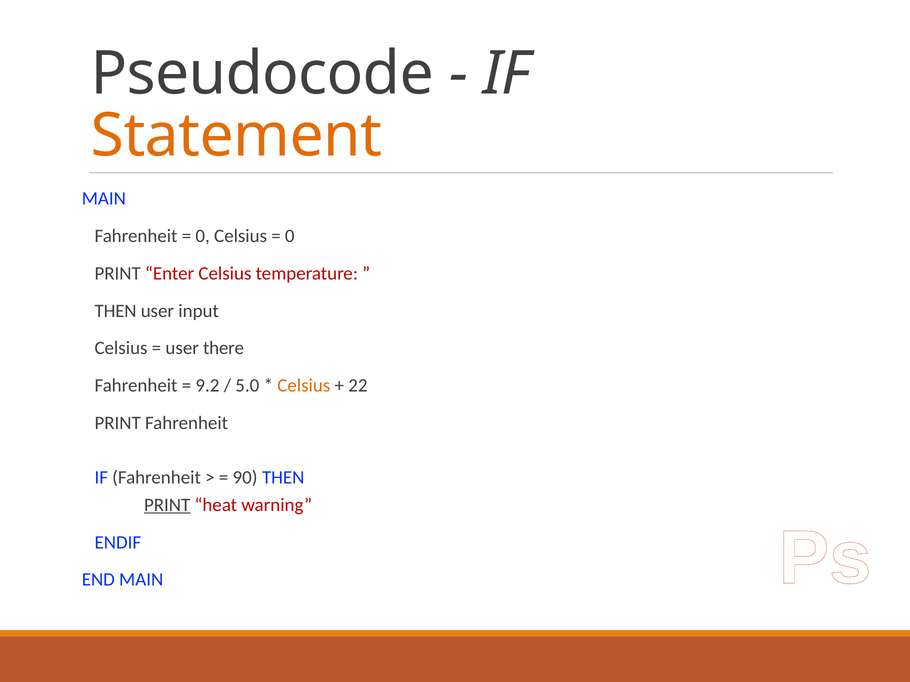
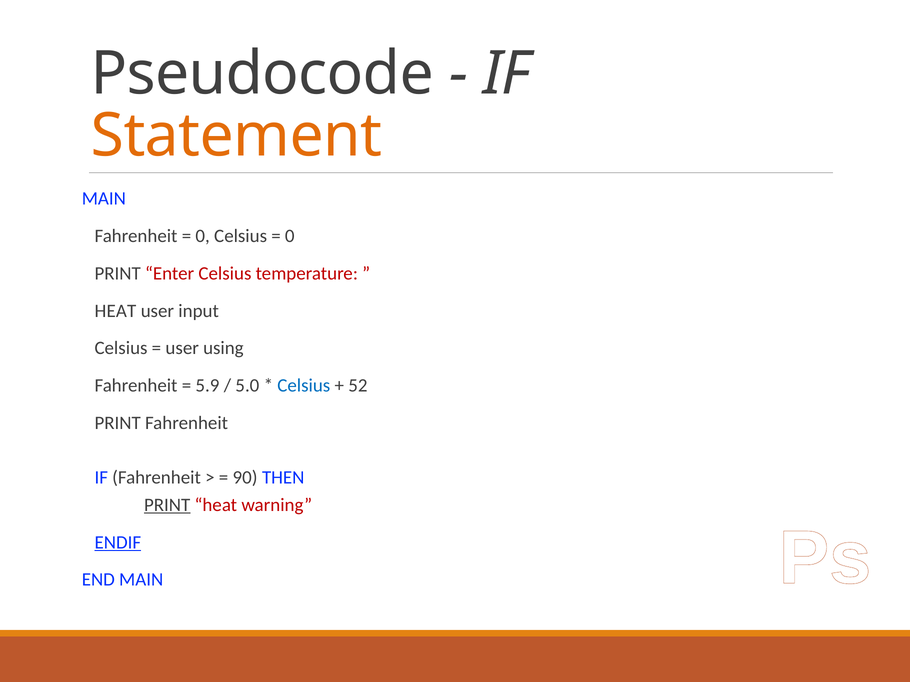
THEN: THEN -> HEAT (115, 311)
there: there -> using (223, 349)
9.2: 9.2 -> 5.9 (207, 386)
Celsius colour: orange -> blue (304, 386)
22: 22 -> 52 (358, 386)
ENDIF underline: none -> present (118, 543)
